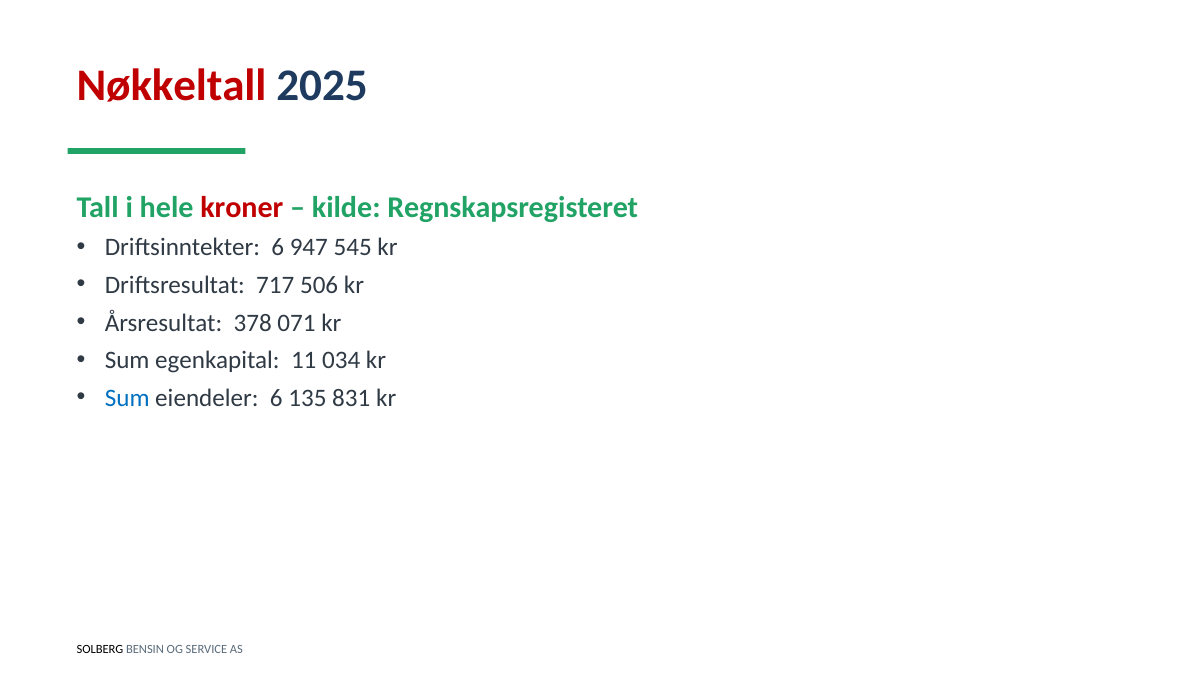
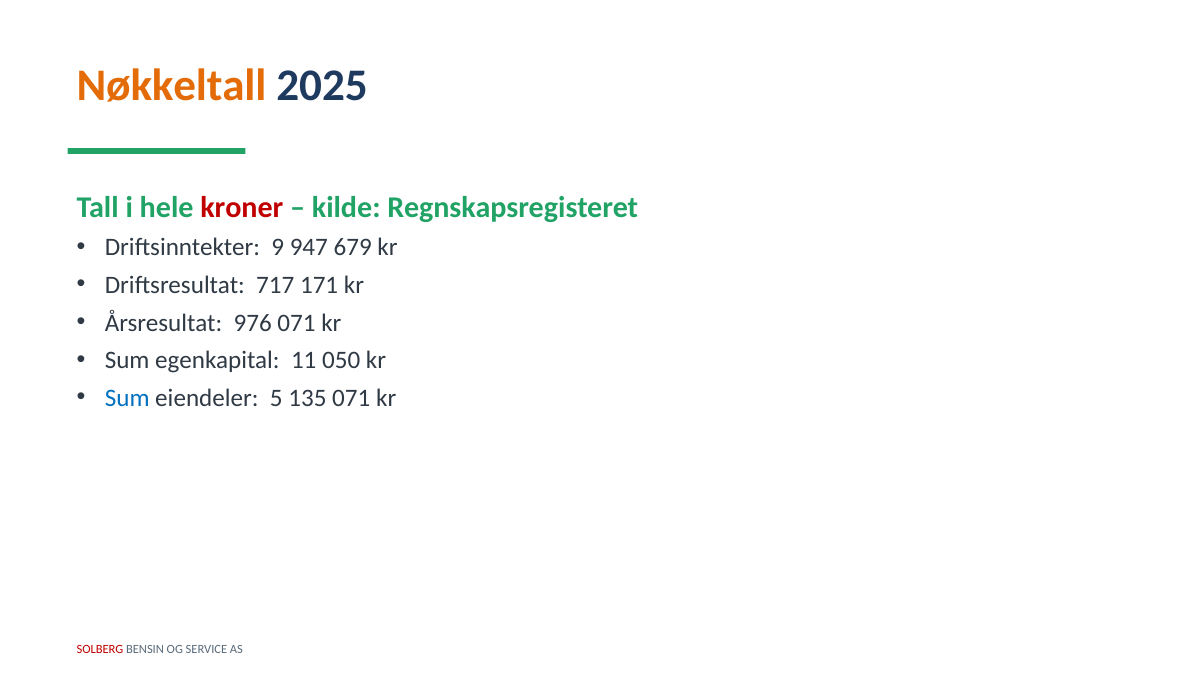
Nøkkeltall colour: red -> orange (171, 86)
Driftsinntekter 6: 6 -> 9 (278, 248)
545: 545 -> 679 (353, 248)
506: 506 -> 171 (319, 285)
378: 378 -> 976 (253, 323)
034: 034 -> 050 (341, 361)
eiendeler 6: 6 -> 5 (276, 398)
135 831: 831 -> 071 (351, 398)
SOLBERG colour: black -> red (100, 650)
